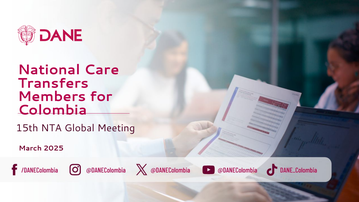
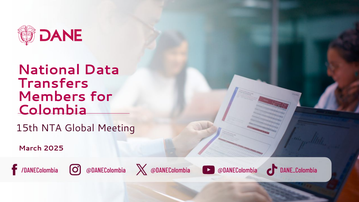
Care: Care -> Data (102, 70)
